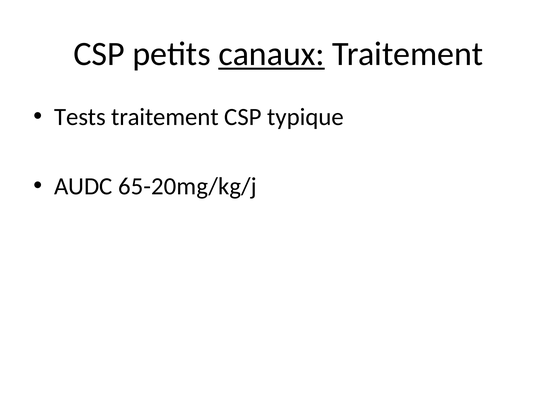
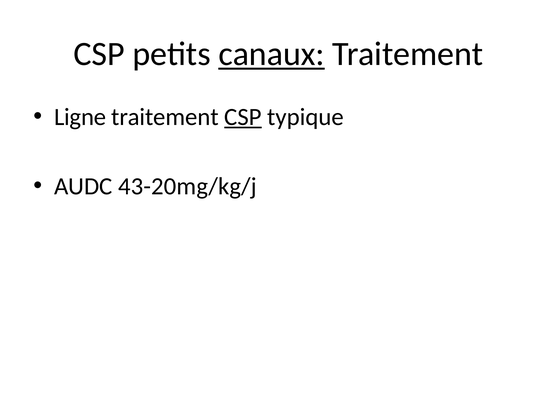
Tests: Tests -> Ligne (80, 117)
CSP underline: none -> present (243, 117)
65-20mg/kg/j: 65-20mg/kg/j -> 43-20mg/kg/j (188, 186)
